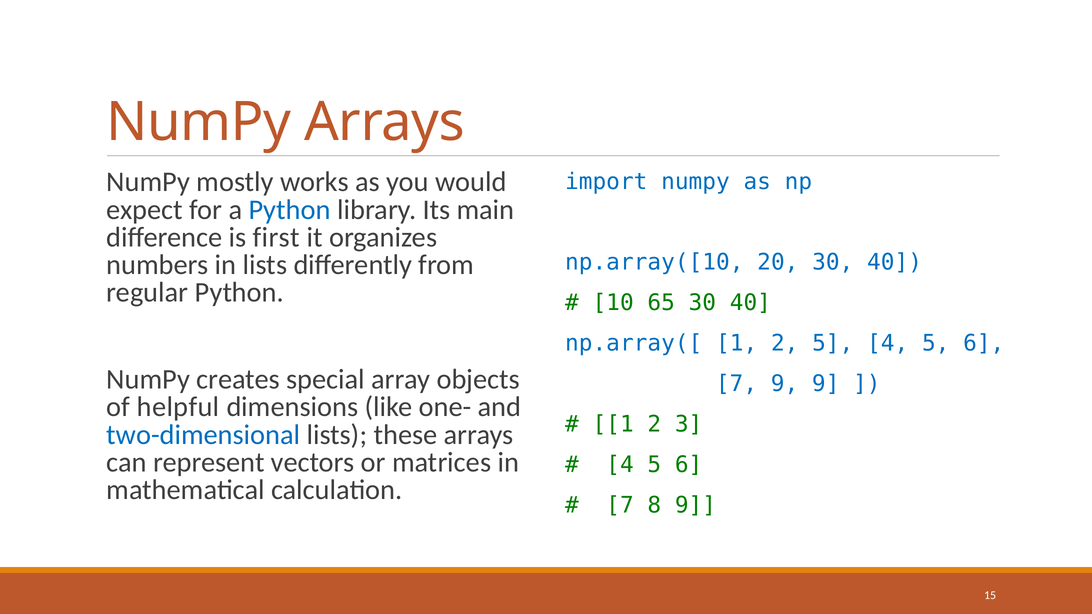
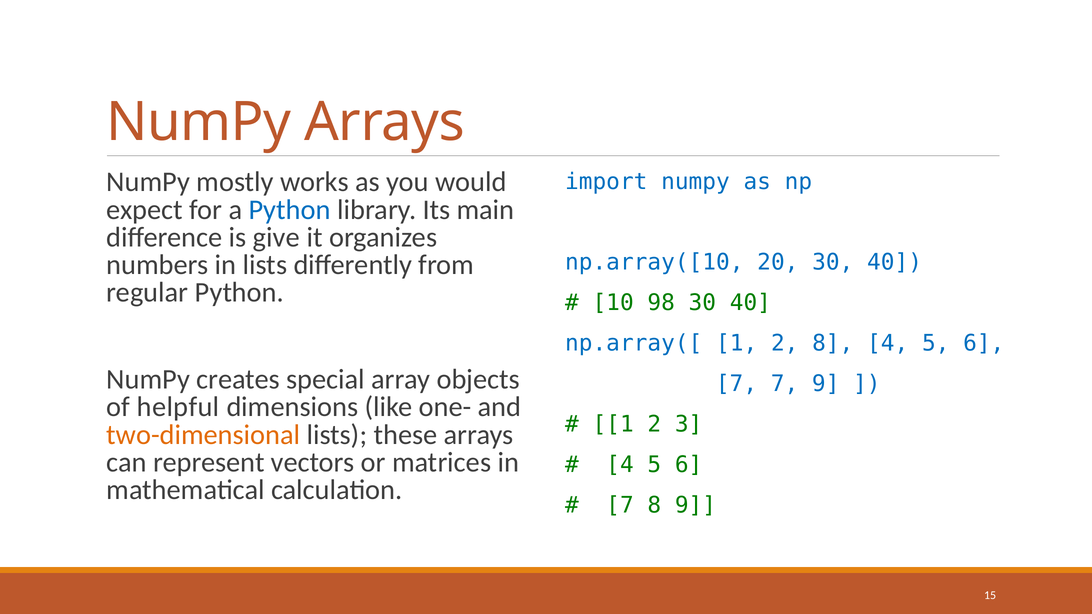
first: first -> give (276, 237)
65: 65 -> 98 (661, 303)
2 5: 5 -> 8 (833, 344)
7 9: 9 -> 7 (785, 384)
two-dimensional colour: blue -> orange (203, 435)
